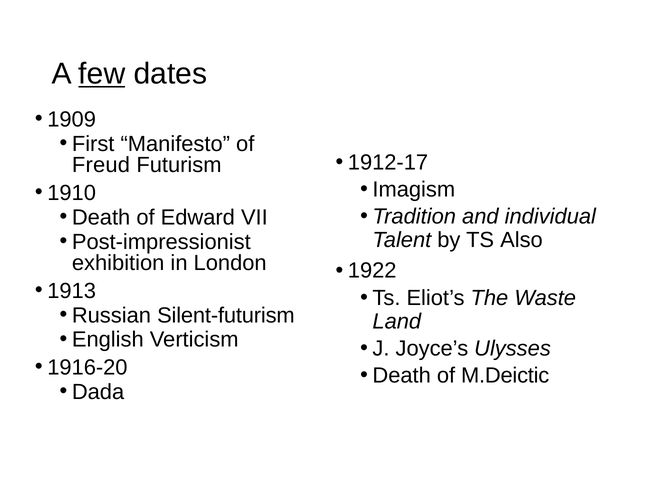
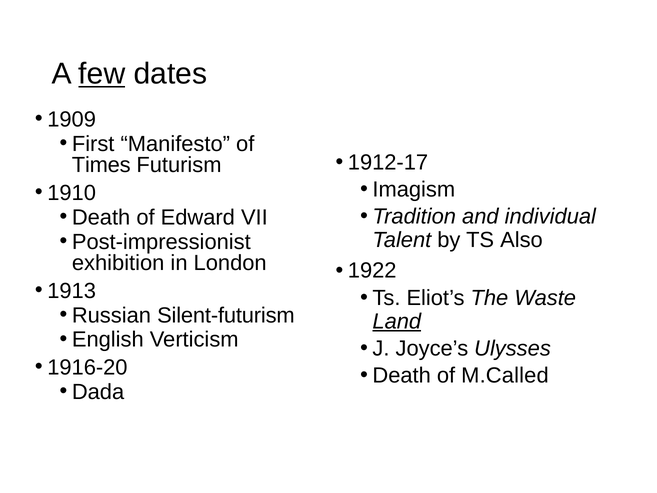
Freud: Freud -> Times (101, 165)
Land underline: none -> present (397, 321)
M.Deictic: M.Deictic -> M.Called (505, 375)
